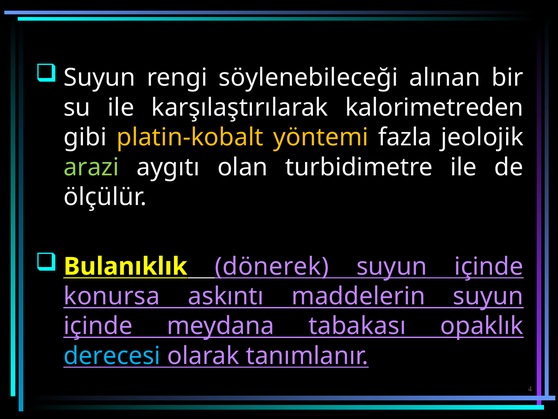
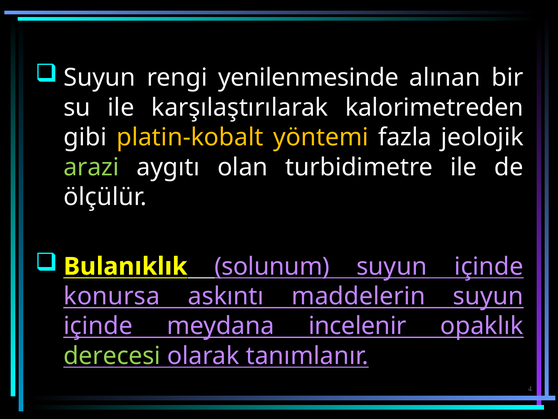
söylenebileceği: söylenebileceği -> yenilenmesinde (309, 78)
dönerek: dönerek -> solunum (272, 266)
tabakası: tabakası -> incelenir (357, 326)
derecesi colour: light blue -> light green (112, 355)
